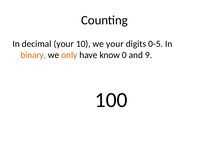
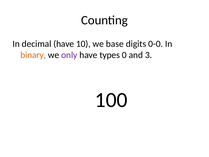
decimal your: your -> have (64, 44)
we your: your -> base (115, 44)
0-5: 0-5 -> 0-0 (156, 44)
only colour: orange -> purple (69, 55)
know: know -> types (110, 55)
9: 9 -> 3 (149, 55)
